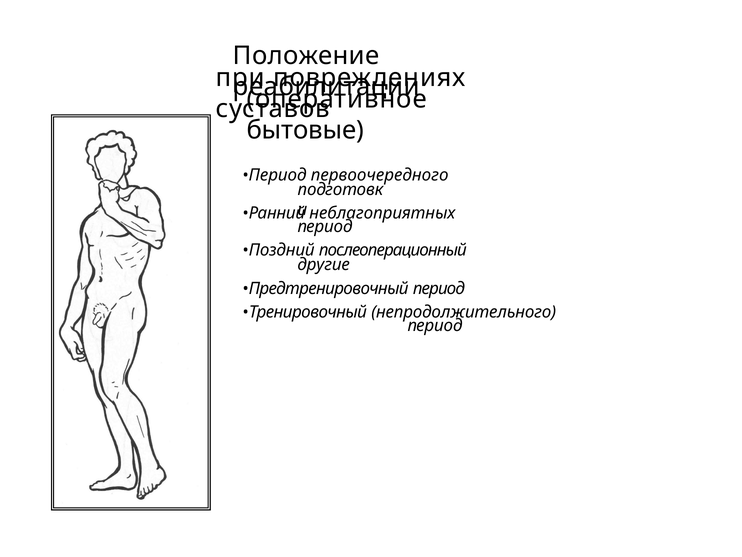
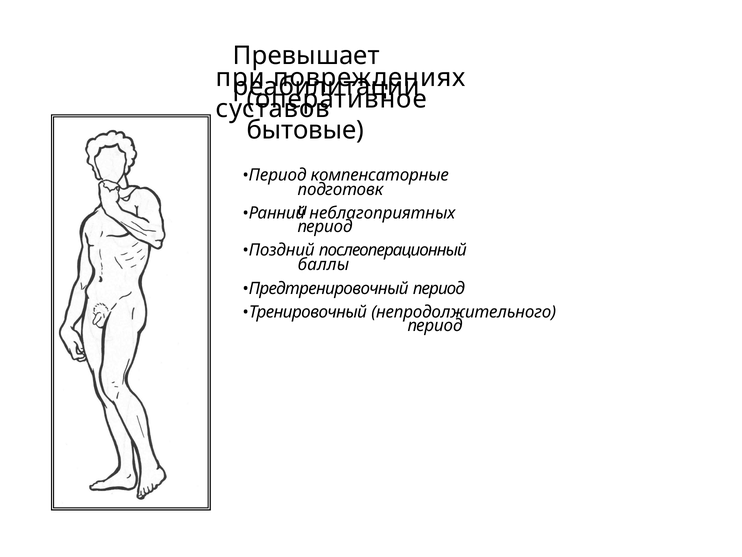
Положение: Положение -> Превышает (306, 56)
первоочередного: первоочередного -> компенсаторные (380, 175)
другие: другие -> баллы (323, 264)
